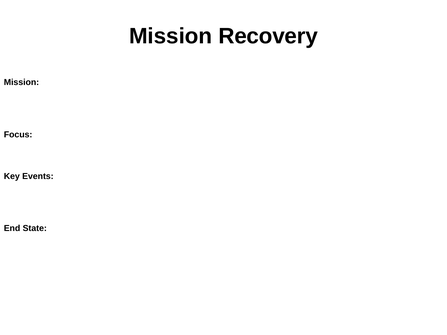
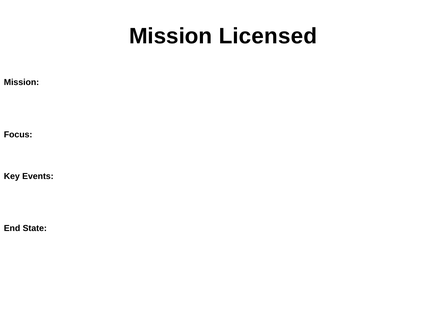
Recovery: Recovery -> Licensed (268, 36)
